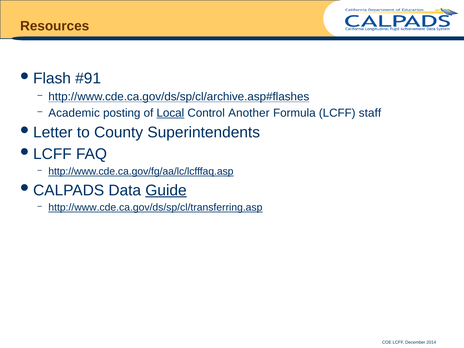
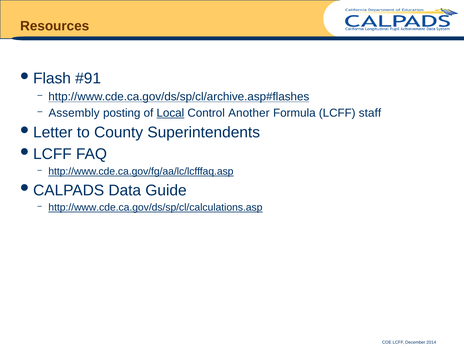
Academic: Academic -> Assembly (74, 113)
Guide underline: present -> none (166, 190)
http://www.cde.ca.gov/ds/sp/cl/transferring.asp: http://www.cde.ca.gov/ds/sp/cl/transferring.asp -> http://www.cde.ca.gov/ds/sp/cl/calculations.asp (155, 207)
